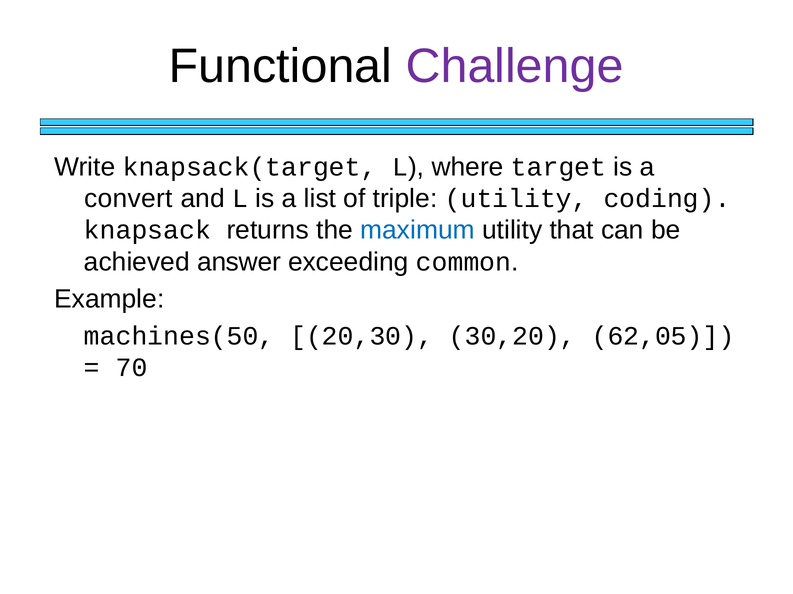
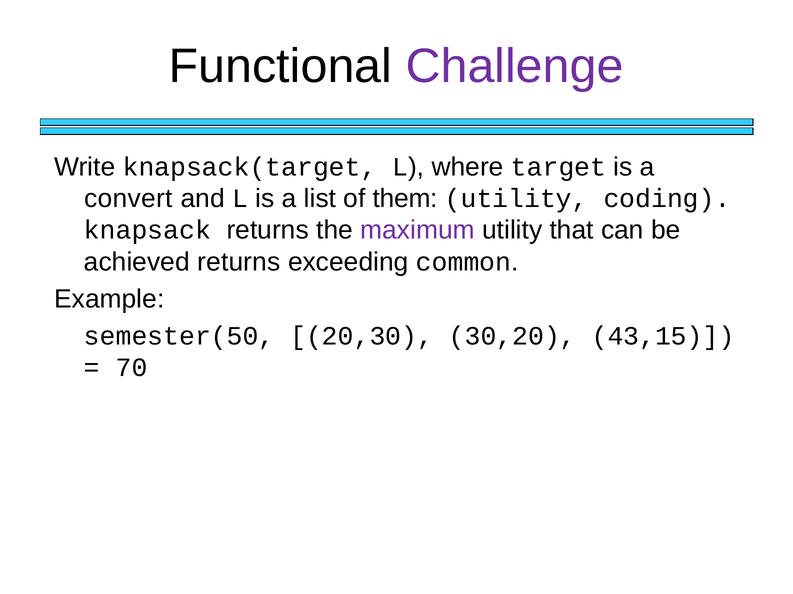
triple: triple -> them (405, 199)
maximum colour: blue -> purple (418, 231)
achieved answer: answer -> returns (239, 262)
machines(50: machines(50 -> semester(50 (179, 336)
62,05: 62,05 -> 43,15 (663, 336)
